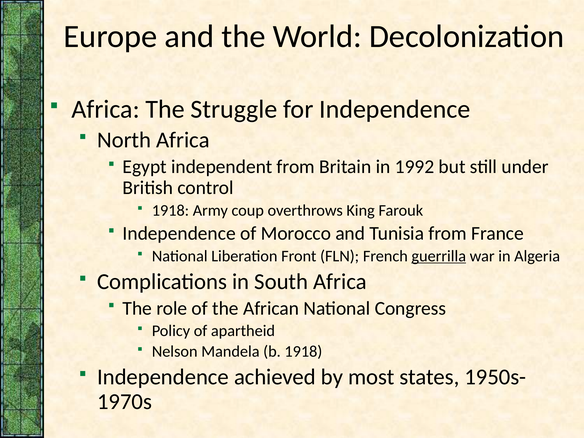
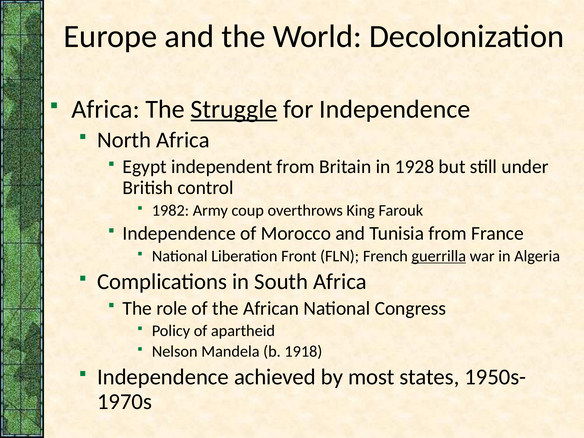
Struggle underline: none -> present (234, 109)
1992: 1992 -> 1928 (415, 167)
1918: 1918 -> 1982 (170, 210)
